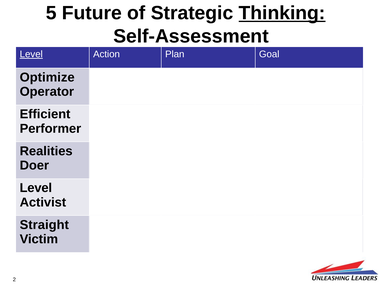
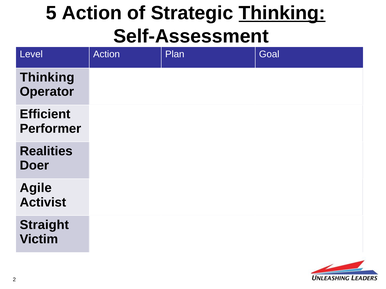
5 Future: Future -> Action (92, 13)
Level underline: present -> none (31, 54)
Optimize: Optimize -> Thinking (47, 78)
Level: Level -> Agile (36, 188)
